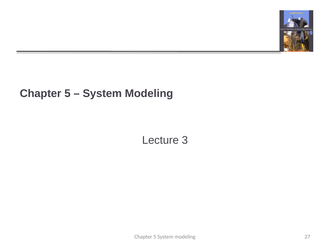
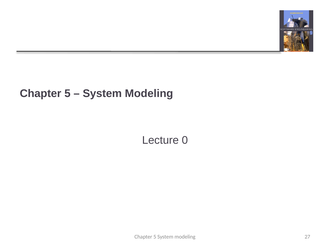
3: 3 -> 0 (185, 140)
